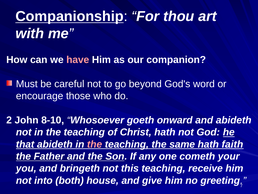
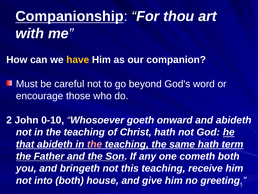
have colour: pink -> yellow (78, 60)
8-10: 8-10 -> 0-10 (53, 120)
faith: faith -> term (232, 144)
cometh your: your -> both (229, 156)
